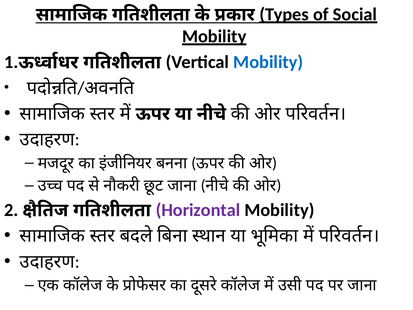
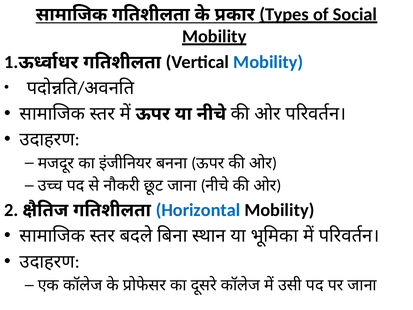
Horizontal colour: purple -> blue (198, 210)
